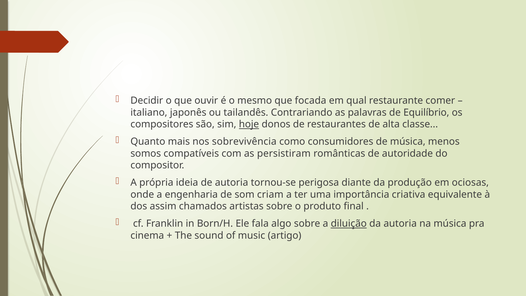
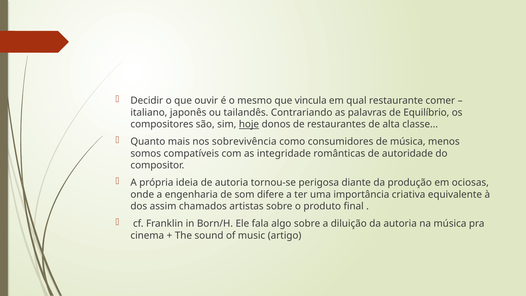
focada: focada -> vincula (311, 101)
persistiram: persistiram -> integridade (284, 153)
criam: criam -> difere (270, 194)
diluição underline: present -> none (349, 224)
